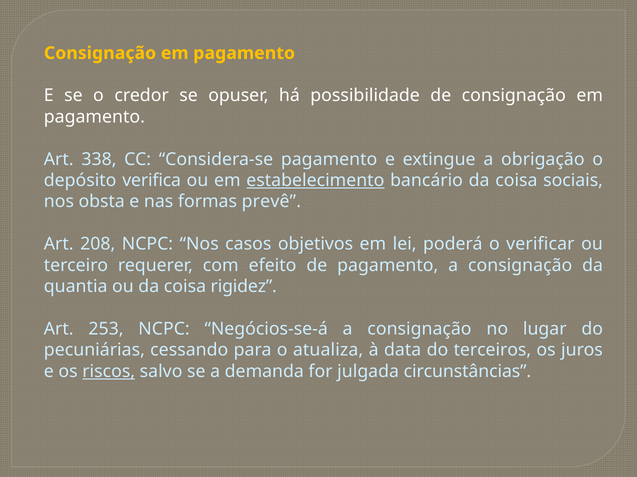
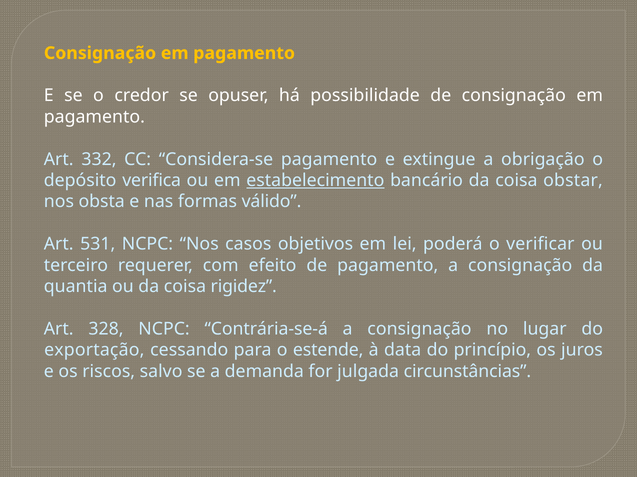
338: 338 -> 332 (99, 159)
sociais: sociais -> obstar (573, 181)
prevê: prevê -> válido (272, 202)
208: 208 -> 531 (98, 244)
253: 253 -> 328 (106, 329)
Negócios-se-á: Negócios-se-á -> Contrária-se-á (266, 329)
pecuniárias: pecuniárias -> exportação (94, 351)
atualiza: atualiza -> estende (328, 351)
terceiros: terceiros -> princípio (492, 351)
riscos underline: present -> none (109, 372)
